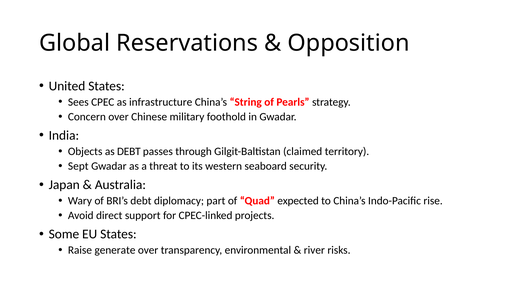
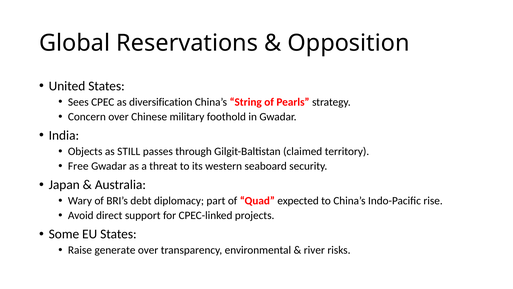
infrastructure: infrastructure -> diversification (161, 102)
as DEBT: DEBT -> STILL (129, 151)
Sept: Sept -> Free (78, 166)
